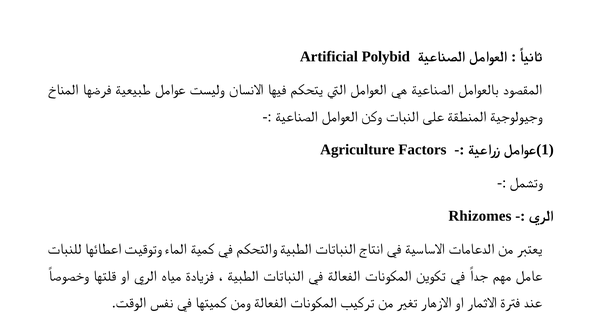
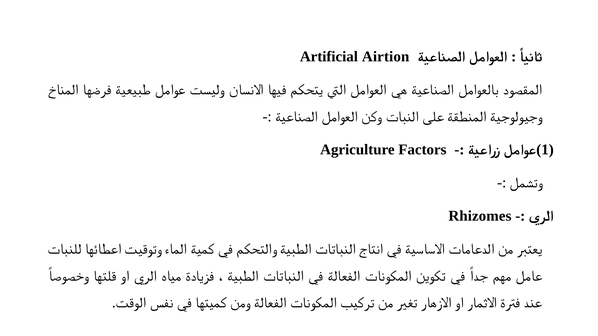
Polybid: Polybid -> Airtion (386, 57)
